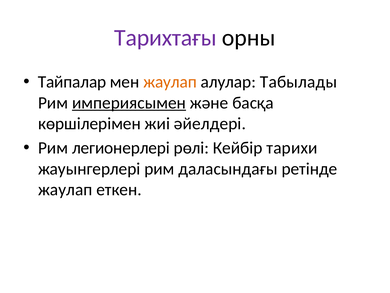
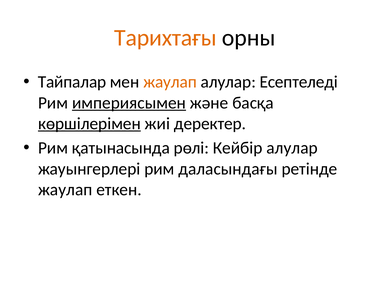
Тарихтағы colour: purple -> orange (165, 38)
Табылады: Табылады -> Есептеледі (299, 82)
көршілерімен underline: none -> present (89, 123)
әйелдері: әйелдері -> деректер (210, 123)
легионерлері: легионерлері -> қатынасында (121, 148)
Кейбір тарихи: тарихи -> алулар (292, 148)
